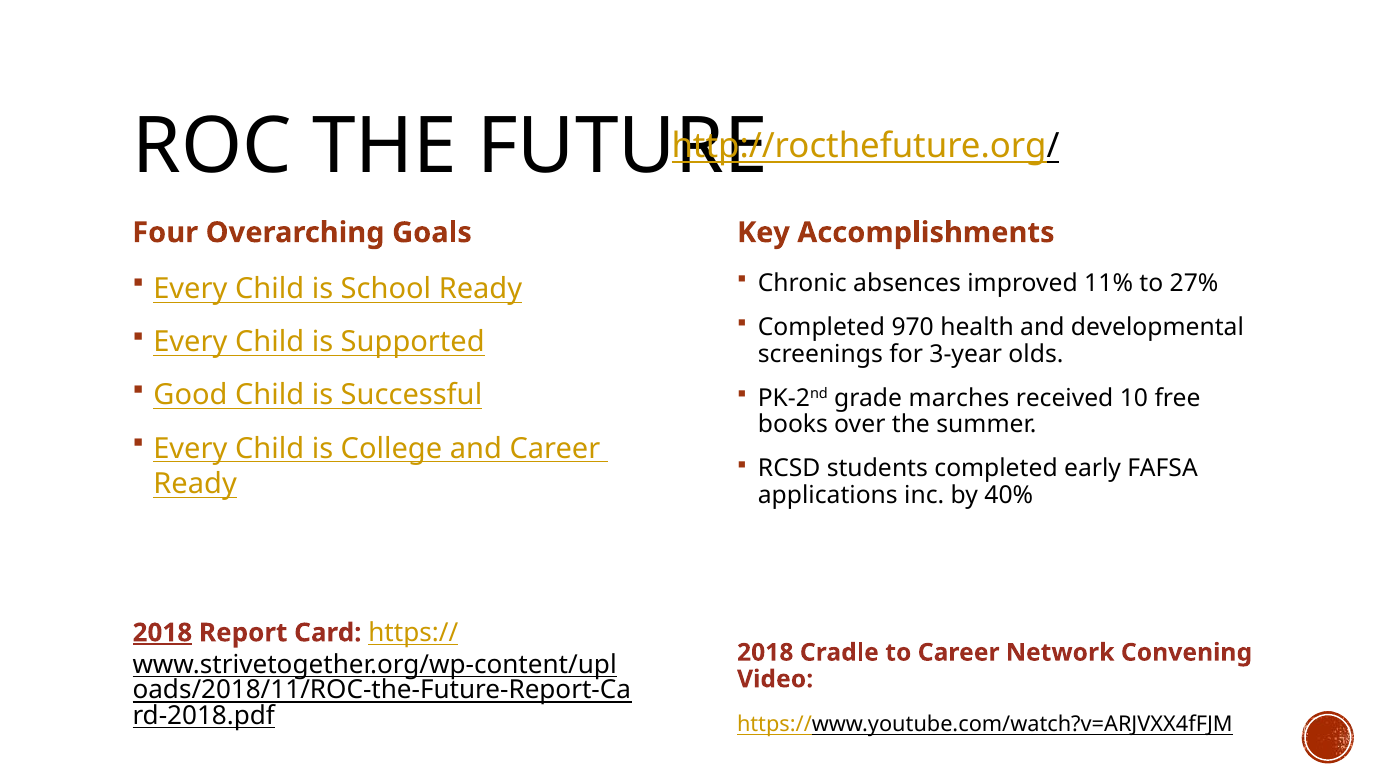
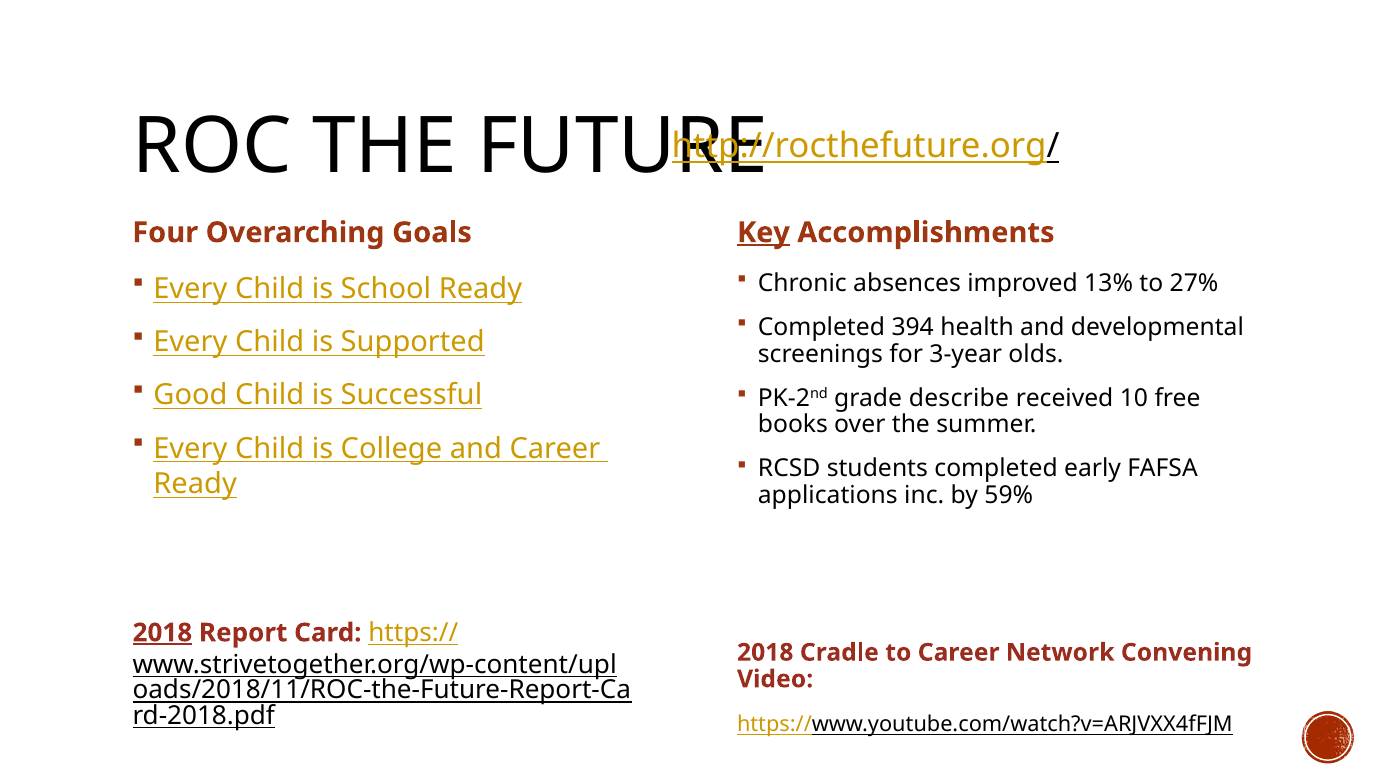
Key underline: none -> present (763, 233)
11%: 11% -> 13% (1109, 283)
970: 970 -> 394 (913, 327)
marches: marches -> describe (959, 398)
40%: 40% -> 59% (1009, 495)
